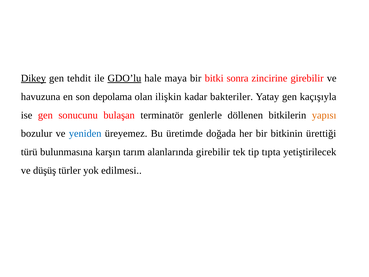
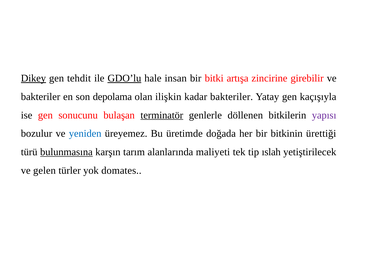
maya: maya -> insan (176, 78)
sonra: sonra -> artışa (238, 78)
havuzuna: havuzuna -> bakteriler (41, 97)
terminatör underline: none -> present (162, 115)
yapısı colour: orange -> purple (324, 115)
bulunmasına underline: none -> present (66, 152)
alanlarında girebilir: girebilir -> maliyeti (213, 152)
tıpta: tıpta -> ıslah (271, 152)
düşüş: düşüş -> gelen (44, 170)
edilmesi: edilmesi -> domates (121, 170)
